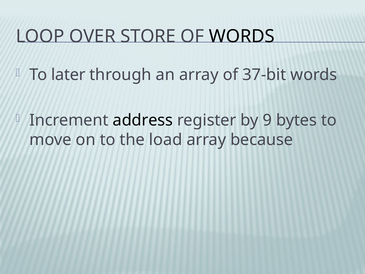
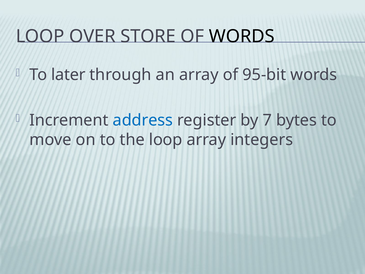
37-bit: 37-bit -> 95-bit (264, 75)
address colour: black -> blue (143, 120)
9: 9 -> 7 (267, 120)
the load: load -> loop (166, 140)
because: because -> integers (262, 140)
